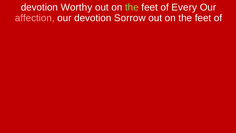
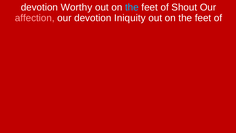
the colour: light green -> light blue (132, 7)
Every: Every -> Shout (184, 7)
Sorrow: Sorrow -> Iniquity (130, 18)
